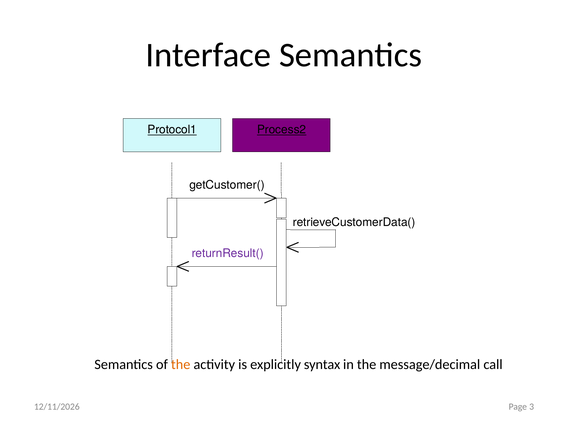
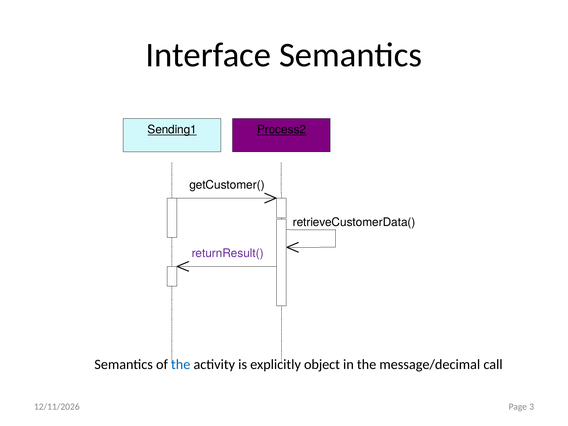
Protocol1: Protocol1 -> Sending1 (172, 130)
the colour: orange -> blue (181, 365)
syntax: syntax -> object (322, 365)
